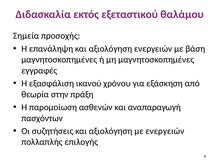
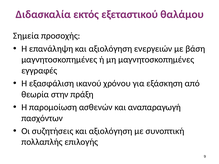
με ενεργειών: ενεργειών -> συνοπτική (165, 131)
